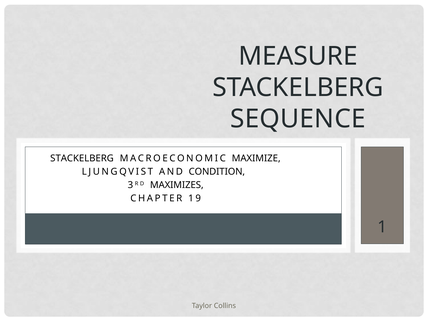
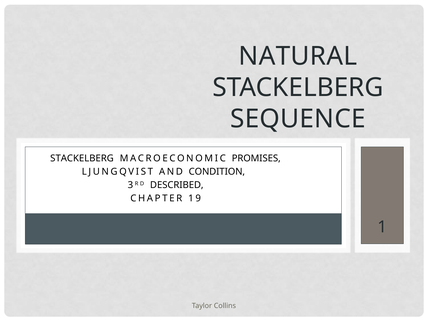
MEASURE: MEASURE -> NATURAL (298, 56)
MAXIMIZE: MAXIMIZE -> PROMISES (256, 158)
MAXIMIZES: MAXIMIZES -> DESCRIBED (177, 185)
